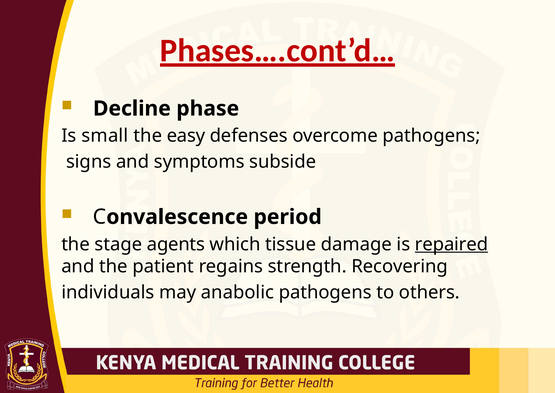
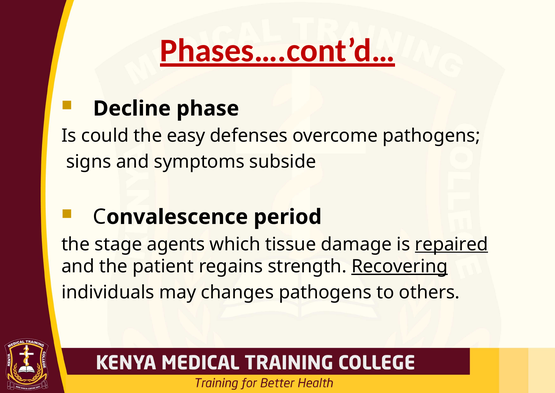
small: small -> could (105, 136)
Recovering underline: none -> present (400, 266)
anabolic: anabolic -> changes (237, 292)
